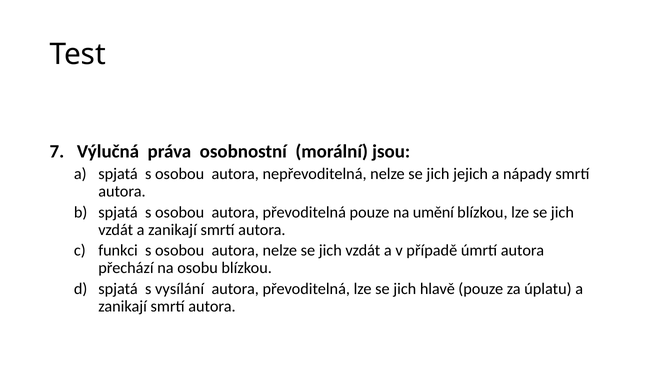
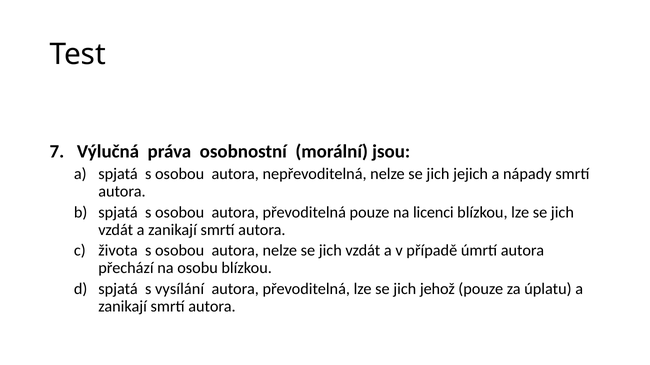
umění: umění -> licenci (433, 213)
funkci: funkci -> života (118, 251)
hlavě: hlavě -> jehož (437, 289)
